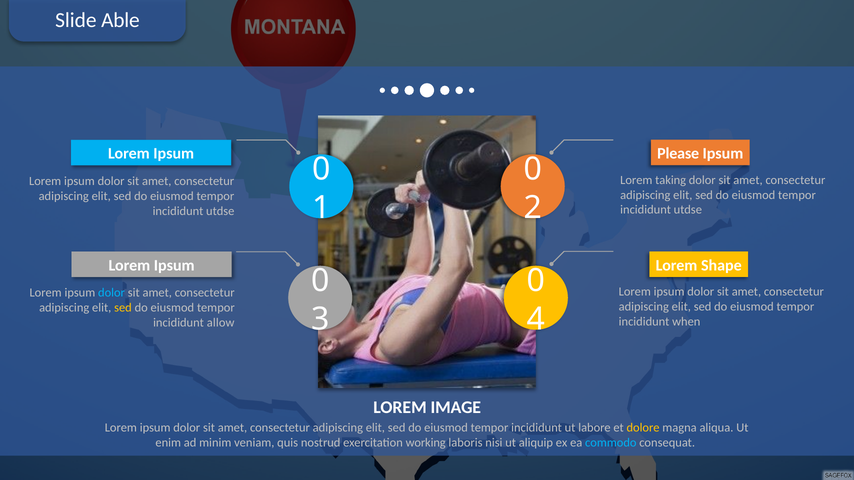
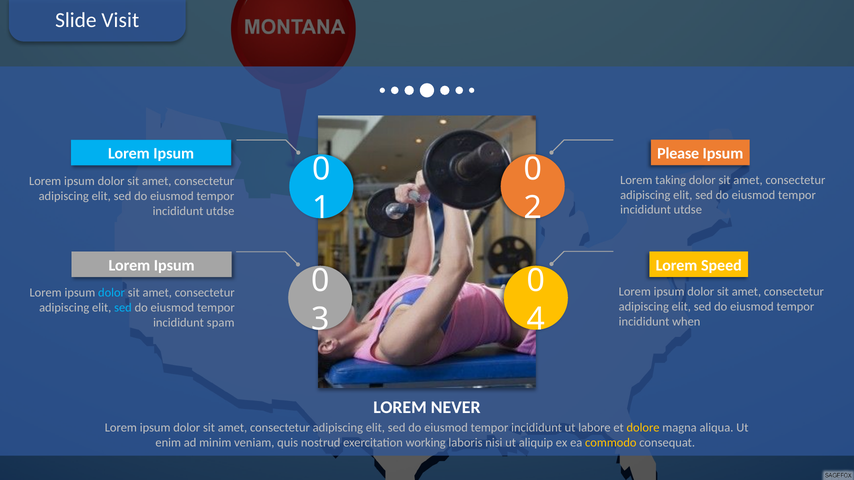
Able: Able -> Visit (120, 20)
Shape: Shape -> Speed (721, 266)
sed colour: yellow -> light blue (123, 308)
allow: allow -> spam (221, 323)
IMAGE: IMAGE -> NEVER (456, 408)
commodo colour: light blue -> yellow (611, 443)
